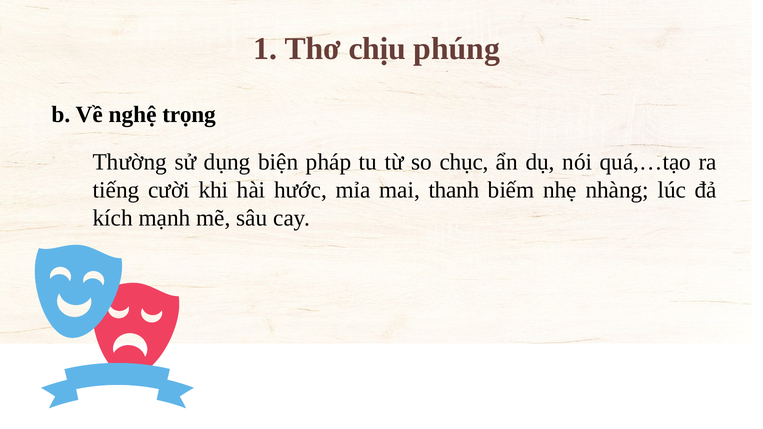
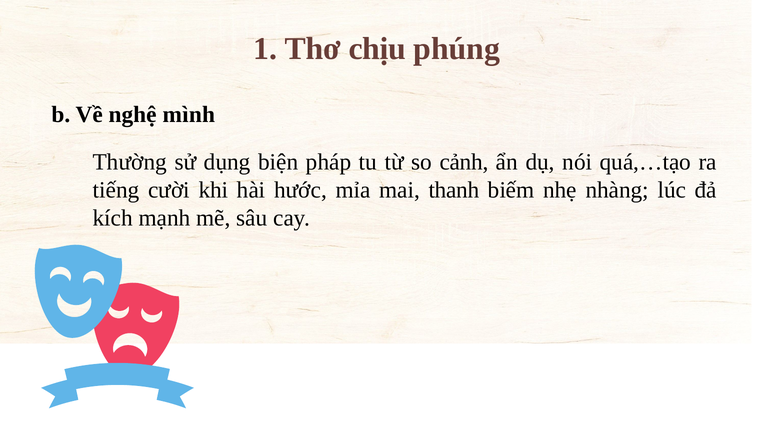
trọng: trọng -> mình (189, 114)
chục: chục -> cảnh (464, 162)
